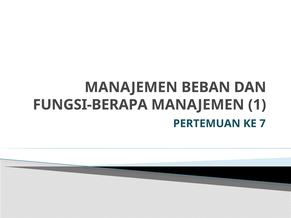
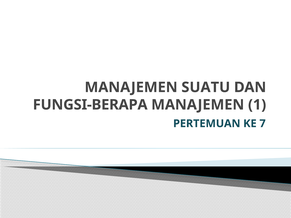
BEBAN: BEBAN -> SUATU (206, 87)
